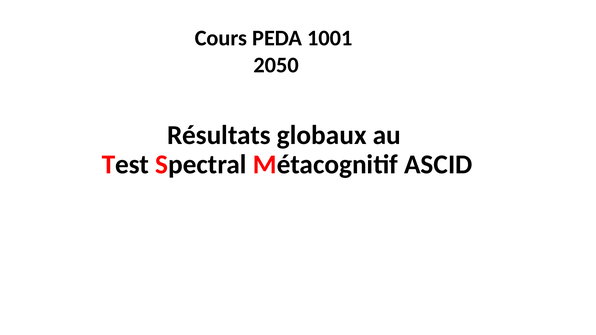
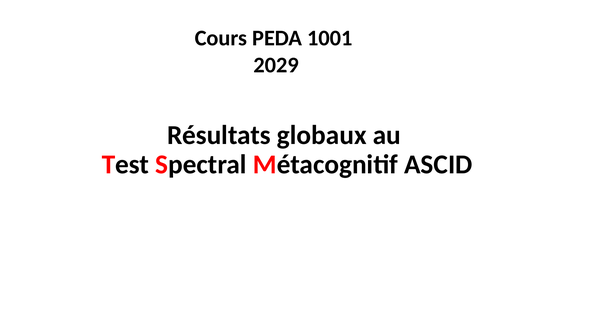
2050: 2050 -> 2029 (276, 65)
